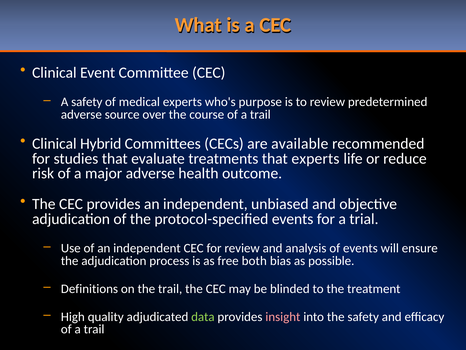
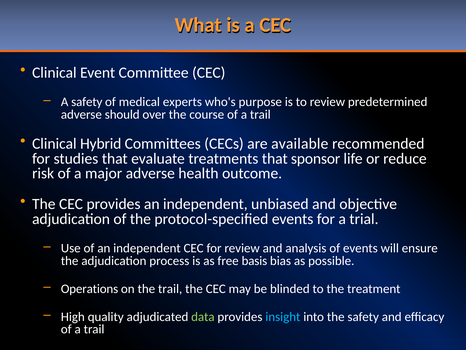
source: source -> should (122, 114)
that experts: experts -> sponsor (316, 158)
both: both -> basis (254, 260)
Definitions: Definitions -> Operations (90, 288)
insight colour: pink -> light blue (283, 316)
